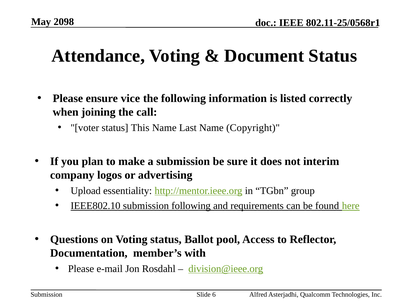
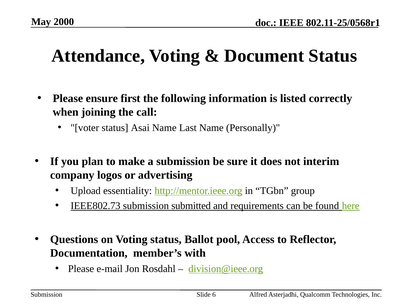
2098: 2098 -> 2000 (64, 22)
vice: vice -> first (130, 98)
This: This -> Asai (140, 128)
Copyright: Copyright -> Personally (253, 128)
IEEE802.10: IEEE802.10 -> IEEE802.73 (96, 206)
submission following: following -> submitted (191, 206)
